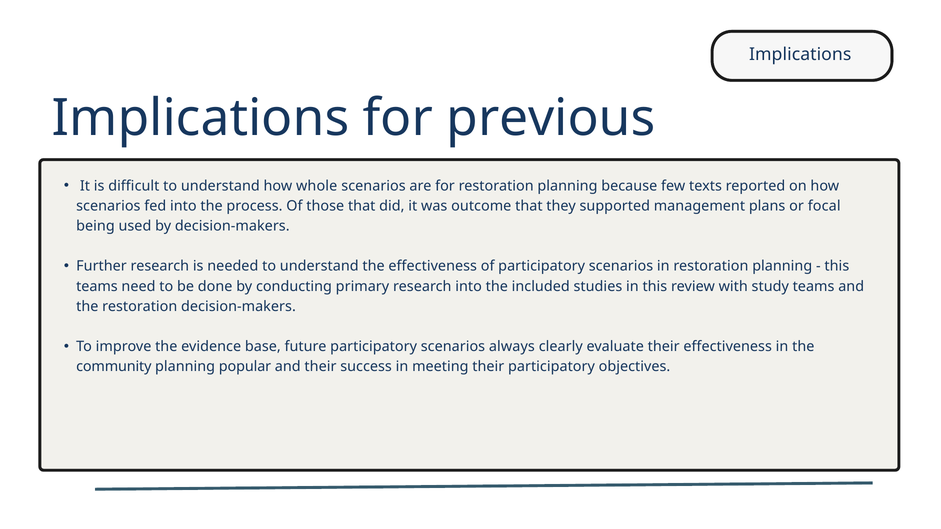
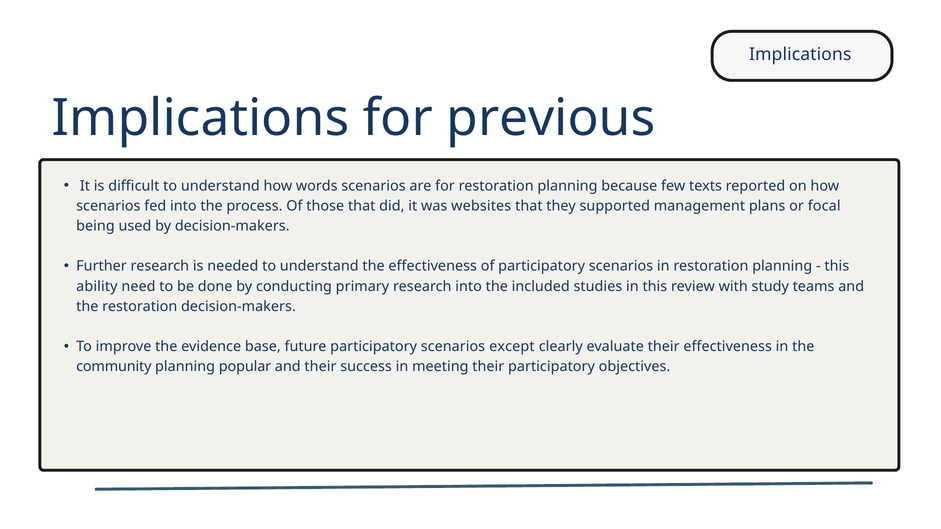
whole: whole -> words (317, 186)
outcome: outcome -> websites (481, 206)
teams: teams -> ability (97, 287)
always: always -> except (512, 347)
